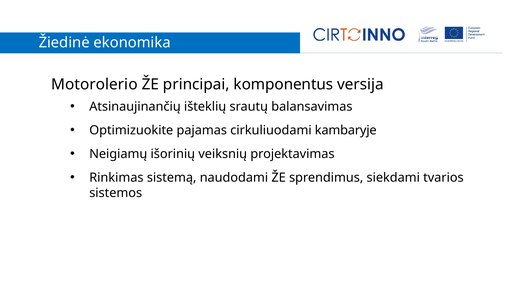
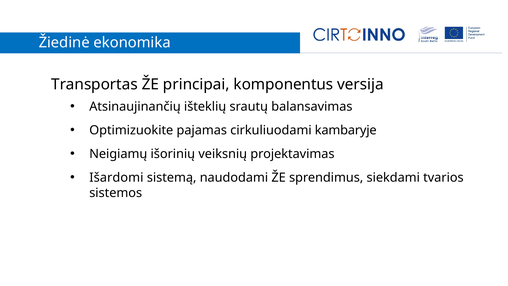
Motorolerio: Motorolerio -> Transportas (94, 84)
Rinkimas: Rinkimas -> Išardomi (116, 178)
